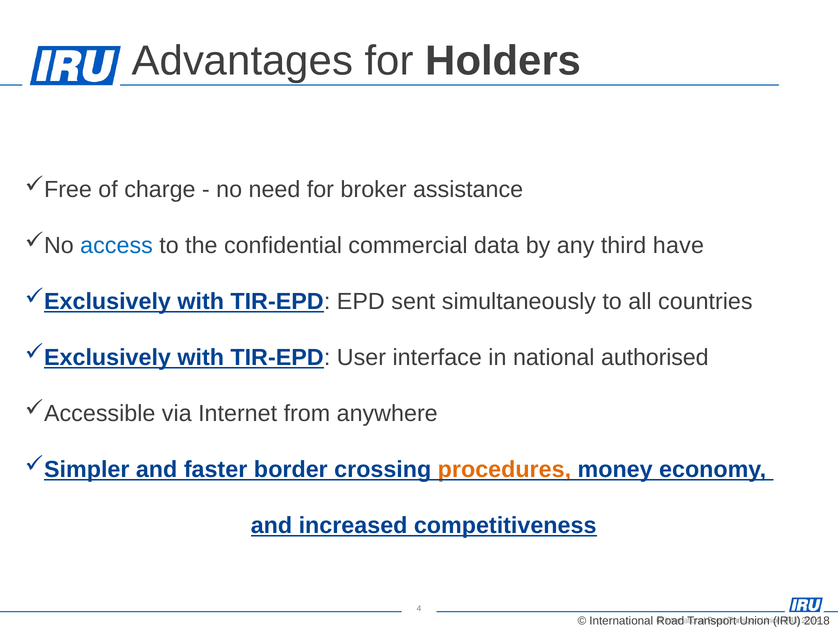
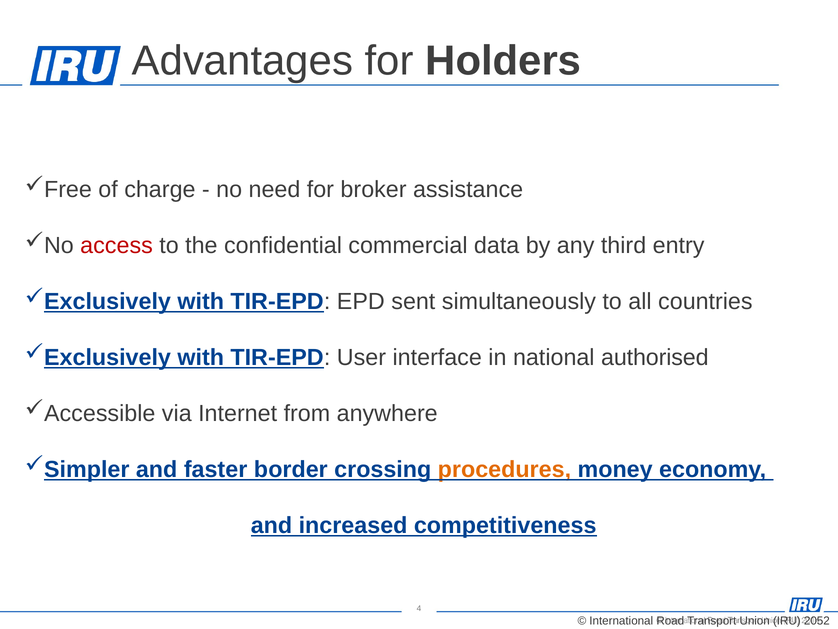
access colour: blue -> red (117, 245)
have: have -> entry (679, 245)
2018: 2018 -> 2052 (817, 620)
